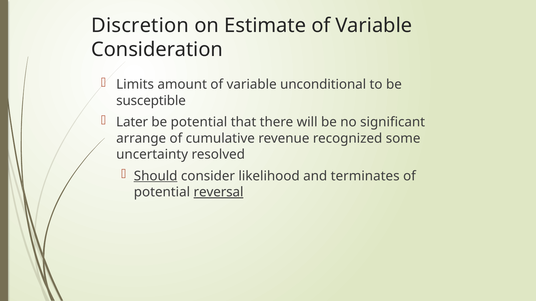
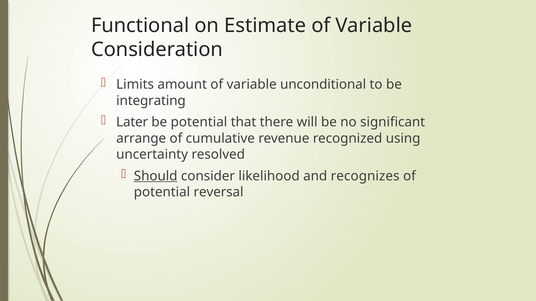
Discretion: Discretion -> Functional (140, 26)
susceptible: susceptible -> integrating (151, 101)
some: some -> using (403, 139)
terminates: terminates -> recognizes (365, 176)
reversal underline: present -> none (219, 192)
